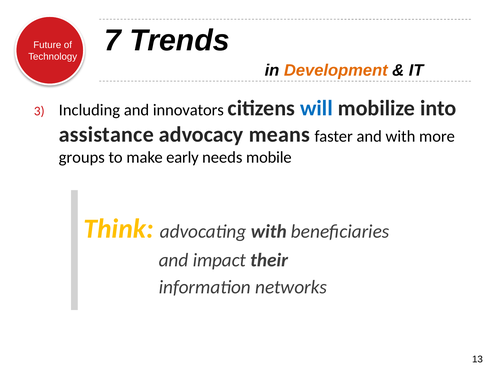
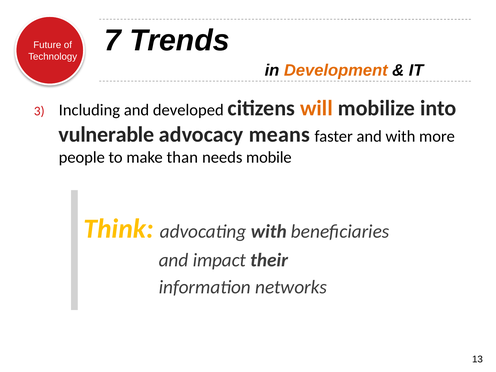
innovators: innovators -> developed (188, 110)
will colour: blue -> orange (316, 108)
assistance: assistance -> vulnerable (106, 135)
groups: groups -> people (82, 157)
early: early -> than (182, 157)
